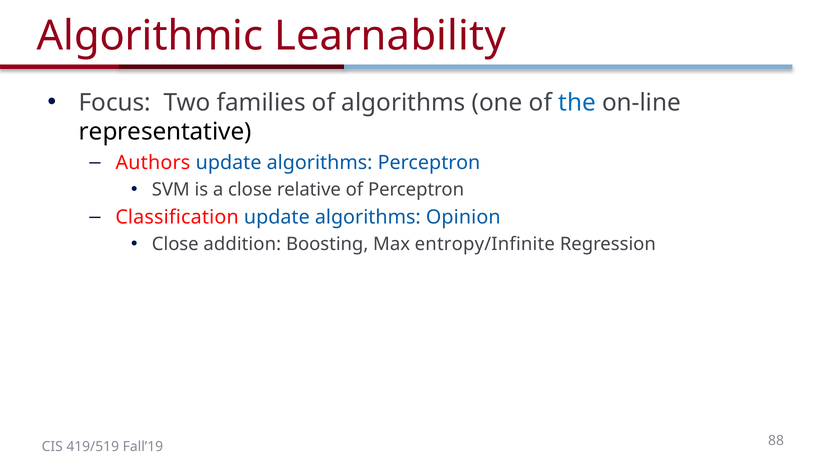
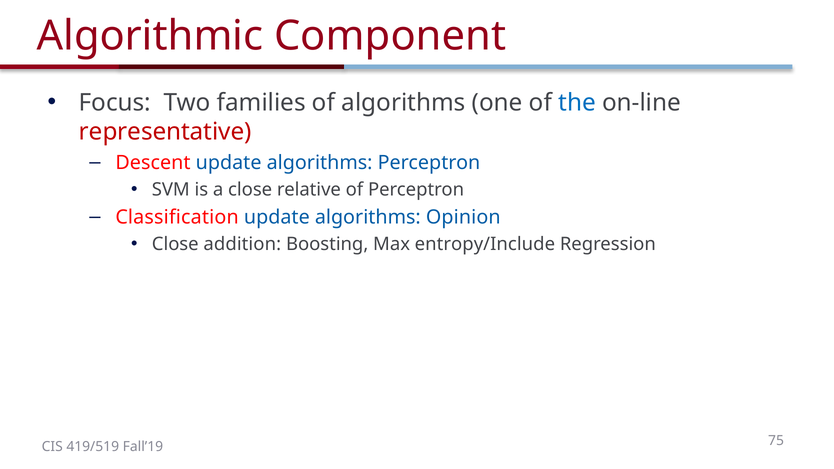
Learnability: Learnability -> Component (390, 36)
representative colour: black -> red (165, 132)
Authors: Authors -> Descent (153, 163)
entropy/Infinite: entropy/Infinite -> entropy/Include (485, 244)
88: 88 -> 75 (776, 441)
